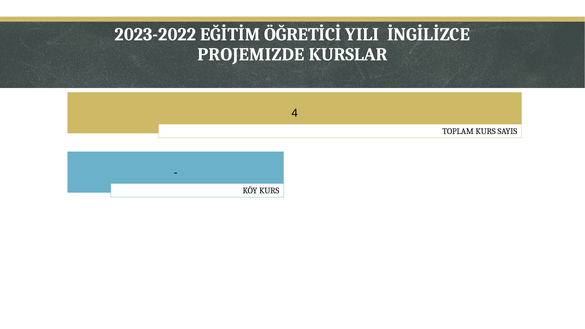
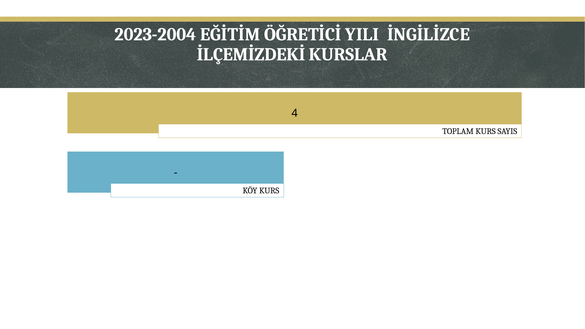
2023-2022: 2023-2022 -> 2023-2004 (155, 35)
PROJEMIZDE: PROJEMIZDE -> İLÇEMİZDEKİ (251, 55)
